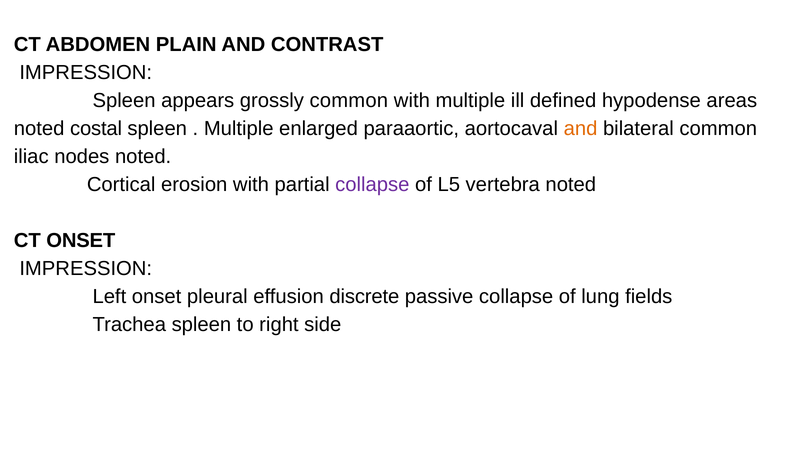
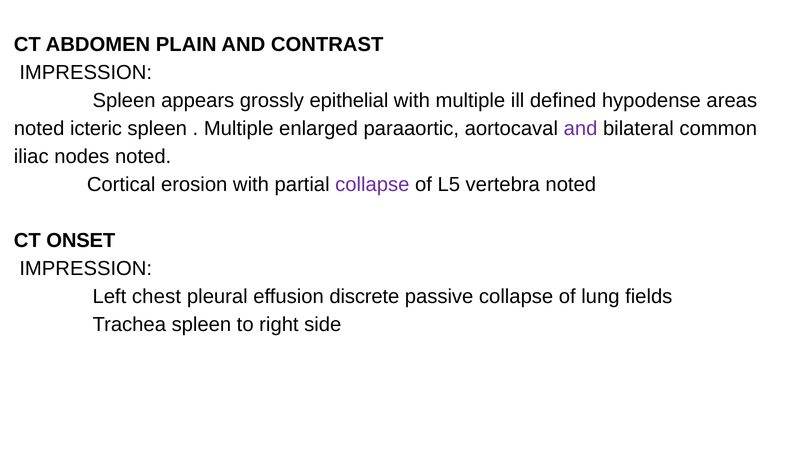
grossly common: common -> epithelial (349, 101)
costal: costal -> icteric (96, 129)
and colour: orange -> purple (581, 129)
Left onset: onset -> chest (156, 296)
